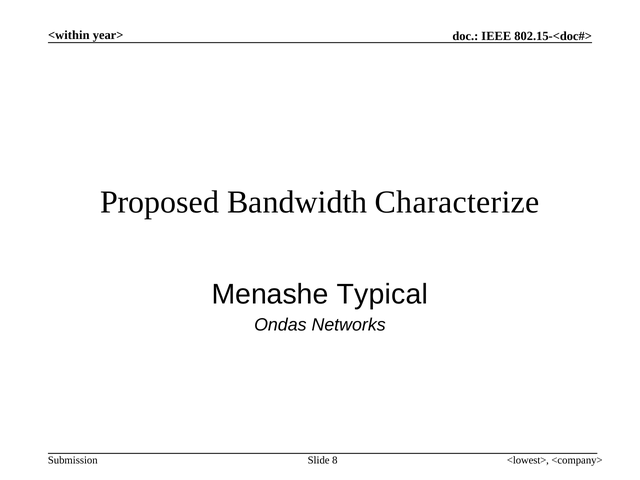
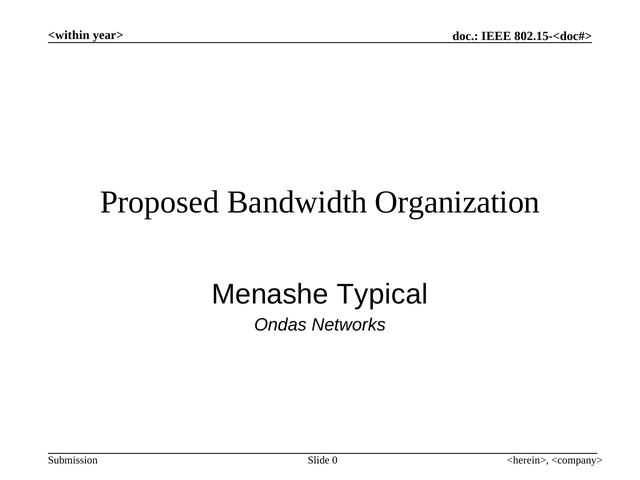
Characterize: Characterize -> Organization (457, 202)
<lowest>: <lowest> -> <herein> (528, 460)
8: 8 -> 0 (335, 460)
